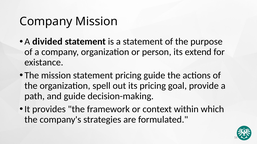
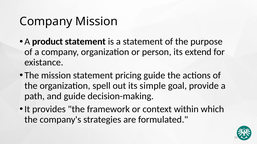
divided: divided -> product (47, 42)
its pricing: pricing -> simple (153, 86)
